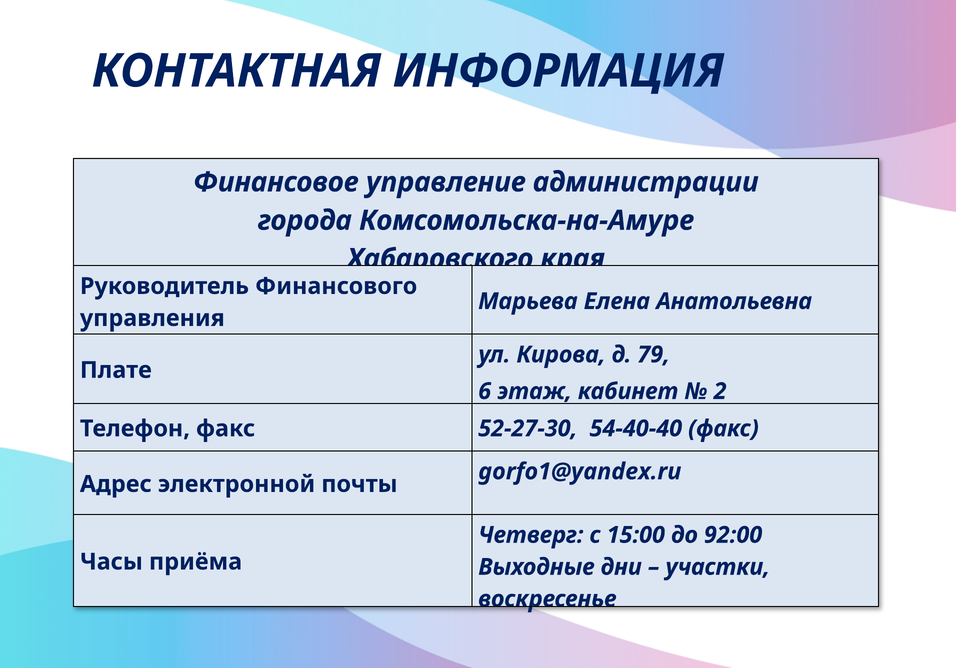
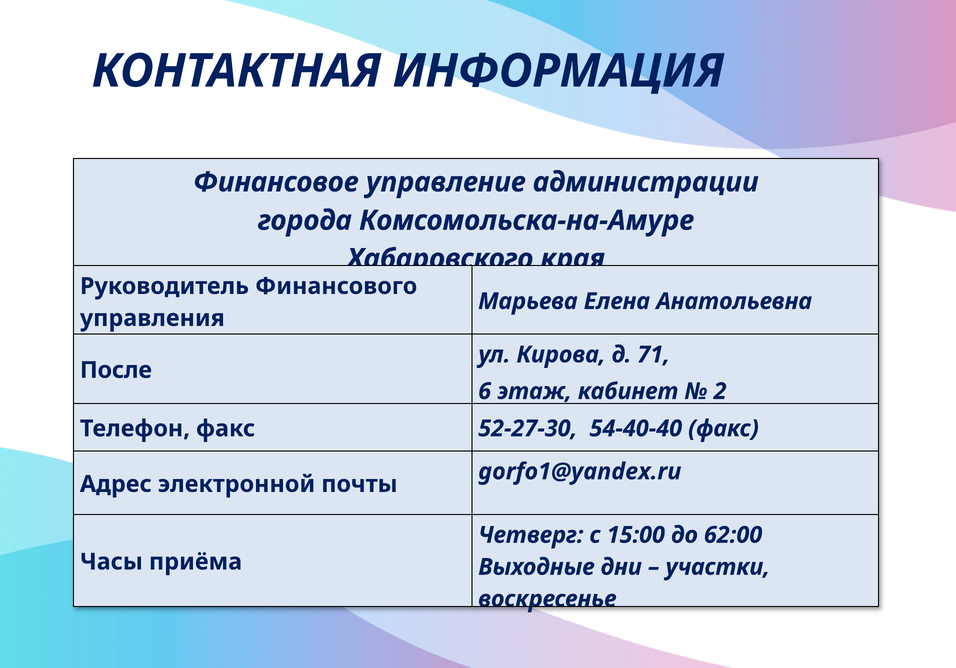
79: 79 -> 71 (654, 355)
Плате: Плате -> После (116, 370)
92:00: 92:00 -> 62:00 (733, 535)
